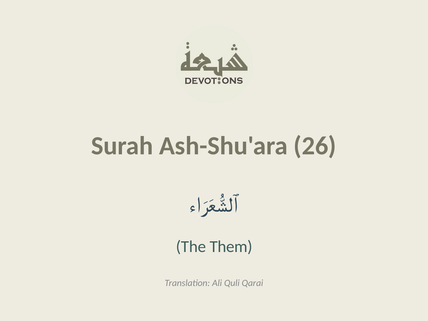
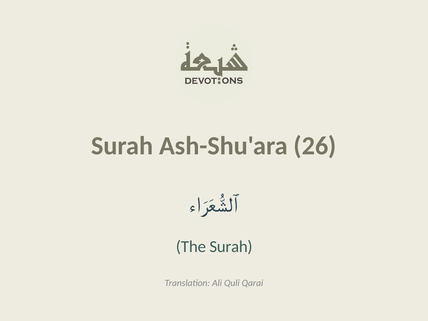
The Them: Them -> Surah (231, 247)
